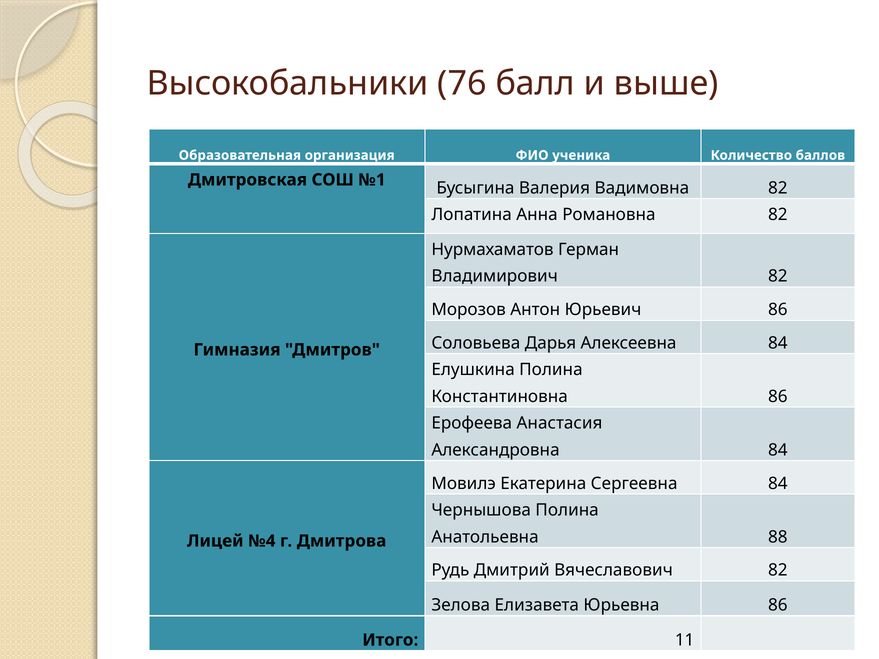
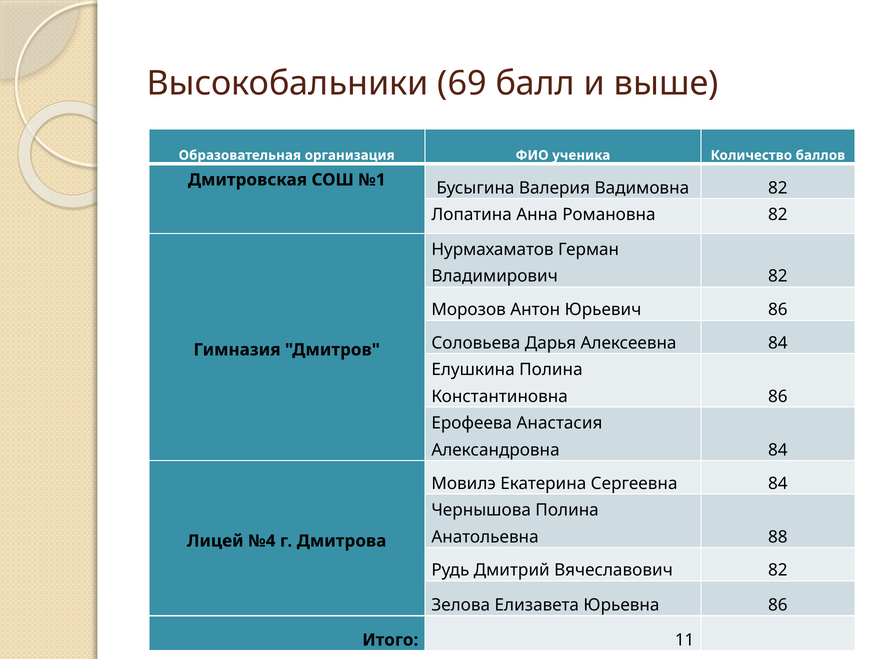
76: 76 -> 69 (462, 83)
